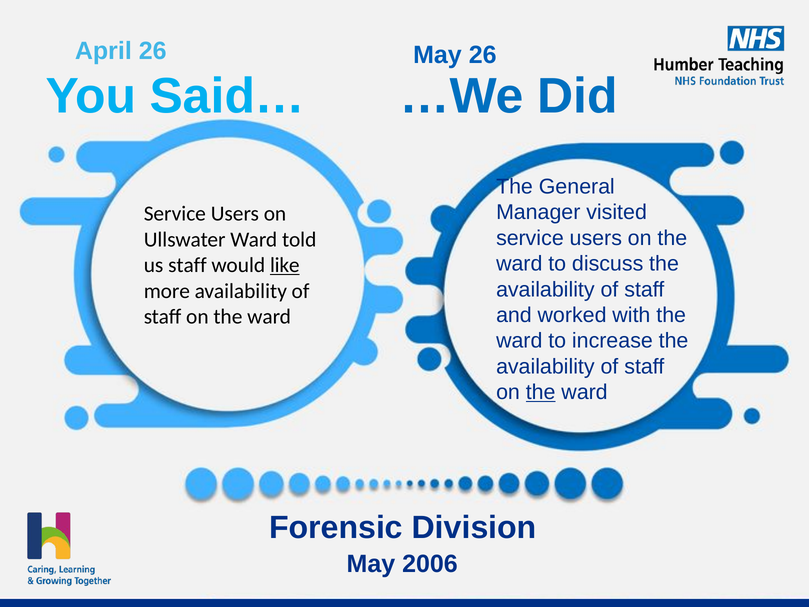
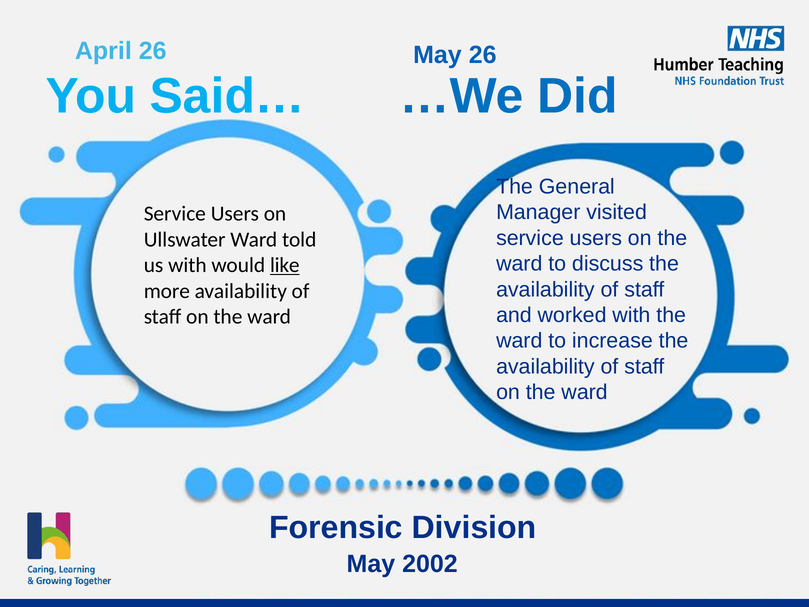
us staff: staff -> with (187, 265)
the underline: present -> none (541, 392)
2006: 2006 -> 2002 (430, 564)
